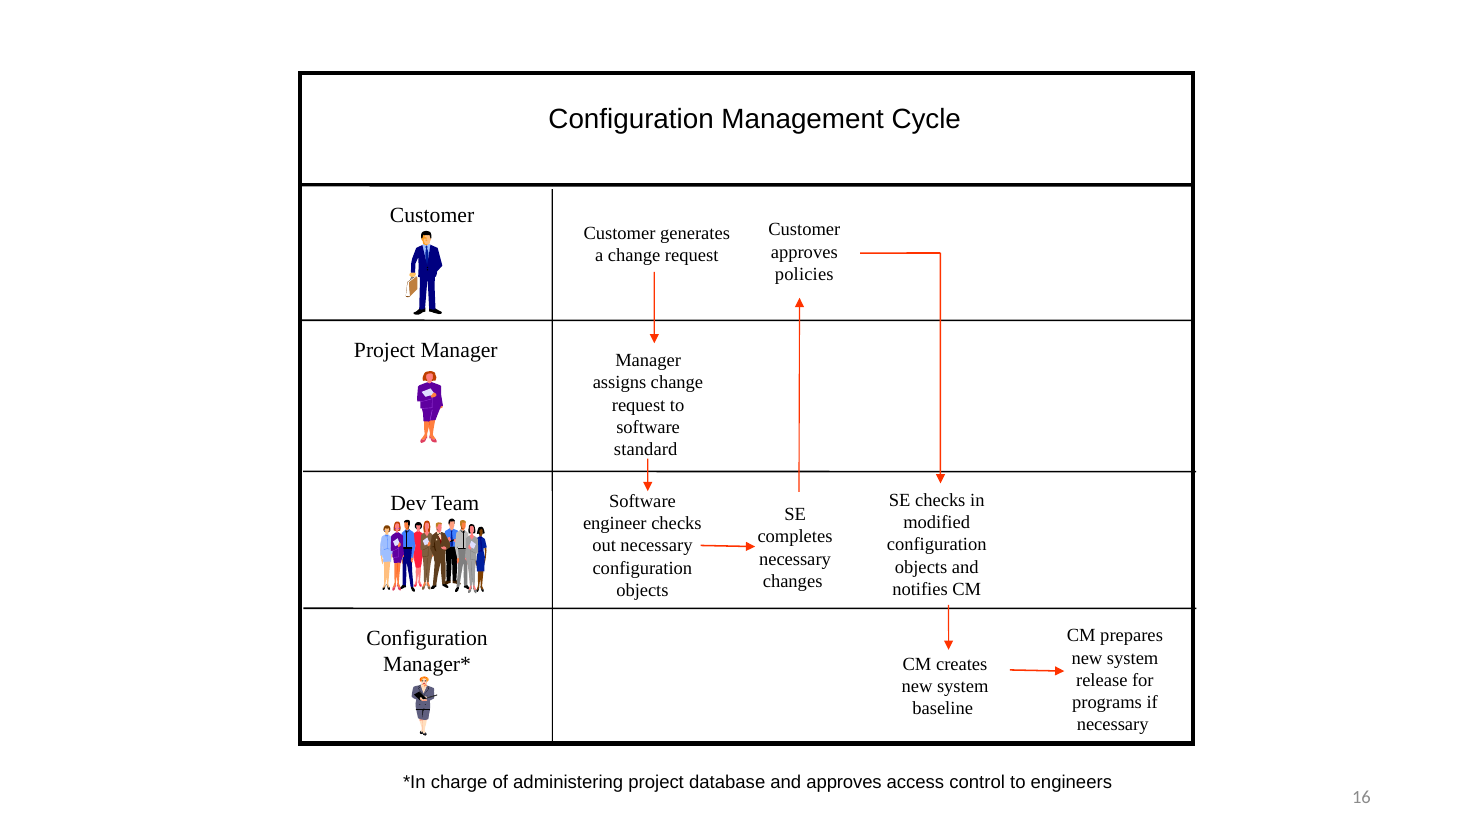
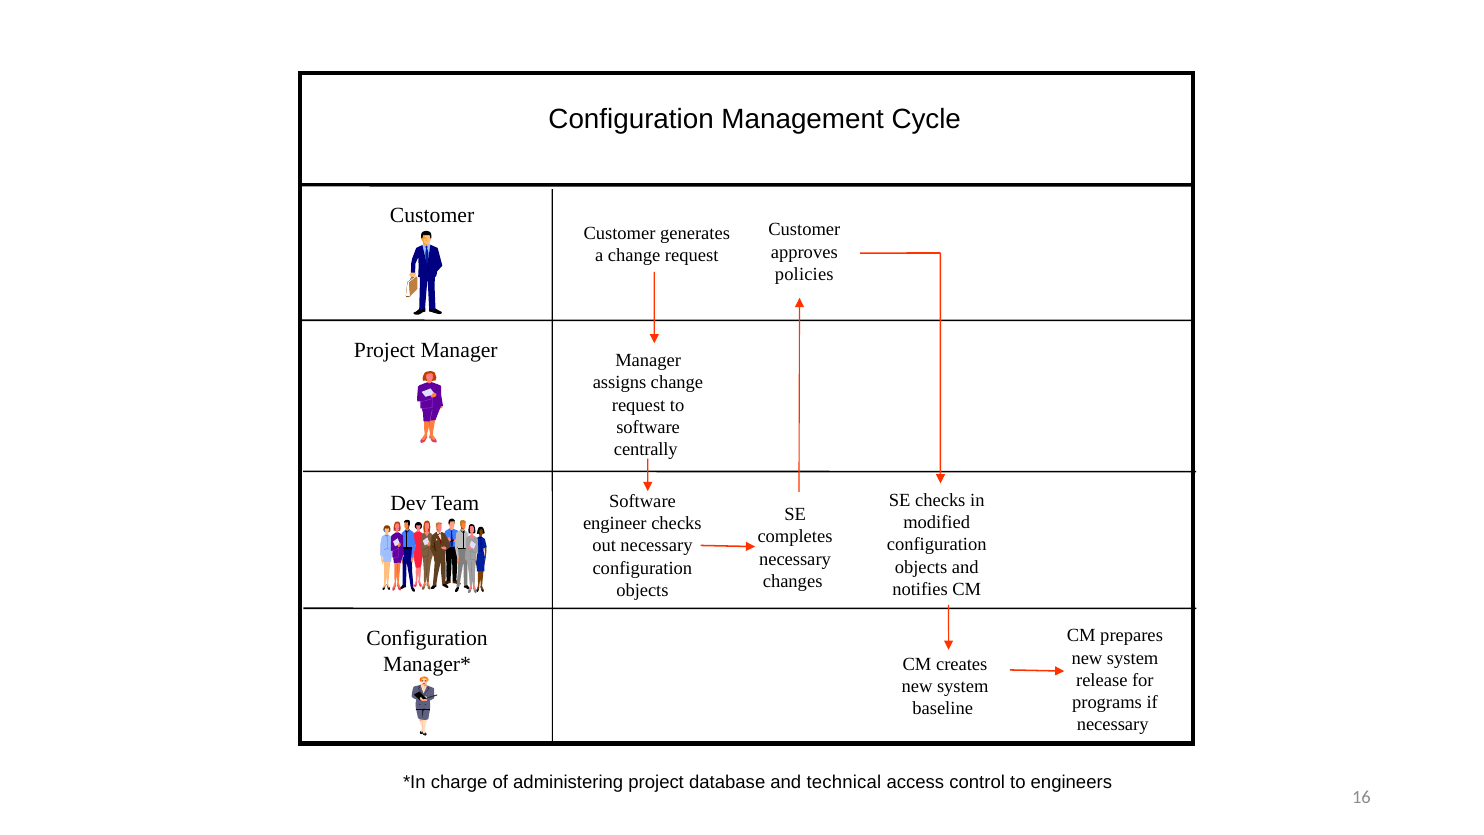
standard: standard -> centrally (646, 449)
and approves: approves -> technical (844, 782)
